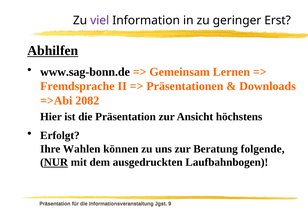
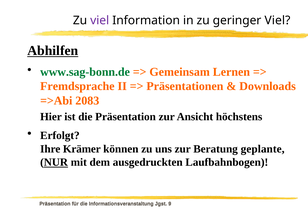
geringer Erst: Erst -> Viel (277, 20)
www.sag-bonn.de colour: black -> green (85, 72)
2082: 2082 -> 2083 (87, 101)
Wahlen: Wahlen -> Krämer (82, 149)
folgende: folgende -> geplante (263, 149)
